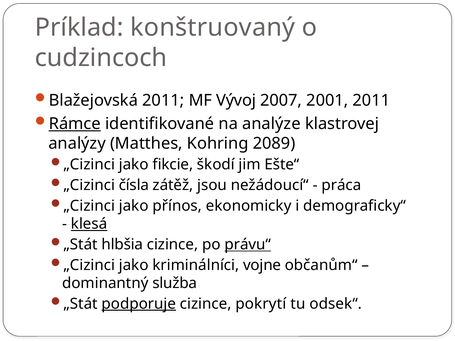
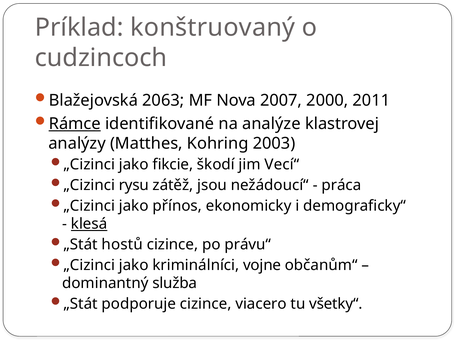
Blažejovská 2011: 2011 -> 2063 (163, 100)
Vývoj: Vývoj -> Nova (236, 100)
2001: 2001 -> 2000 (327, 100)
2089: 2089 -> 2003 (274, 144)
Ešte“: Ešte“ -> Vecí“ (282, 165)
čísla: čísla -> rysu (134, 185)
hlbšia: hlbšia -> hostů (122, 245)
právu“ underline: present -> none (248, 245)
podporuje underline: present -> none (139, 304)
pokrytí: pokrytí -> viacero (261, 304)
odsek“: odsek“ -> všetky“ (336, 304)
